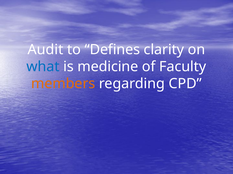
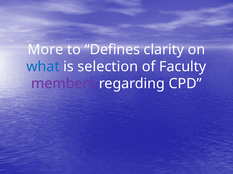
Audit: Audit -> More (45, 50)
medicine: medicine -> selection (108, 67)
members colour: orange -> purple (63, 84)
